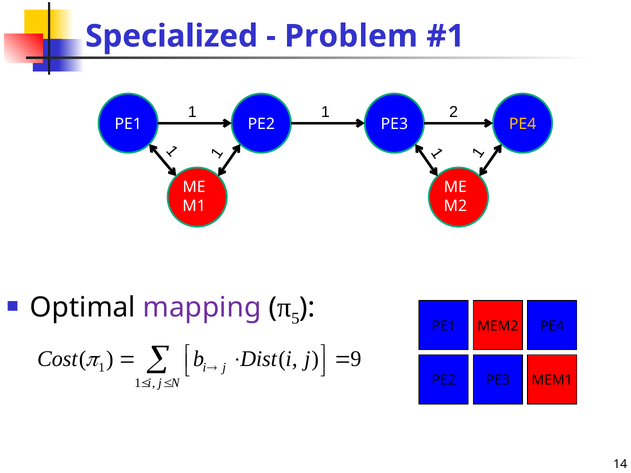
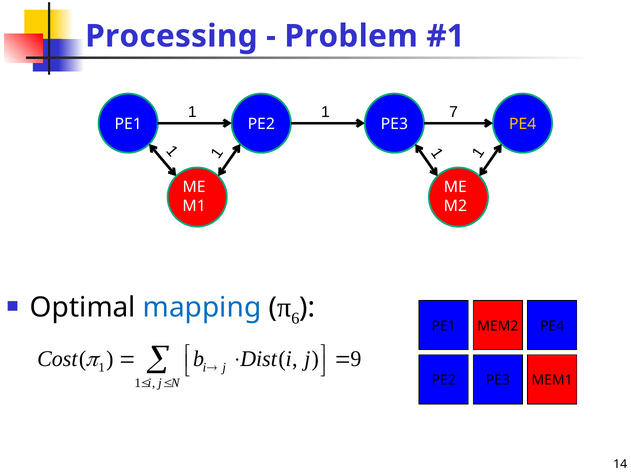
Specialized: Specialized -> Processing (171, 36)
2: 2 -> 7 (454, 112)
mapping colour: purple -> blue (202, 308)
5: 5 -> 6 (295, 319)
